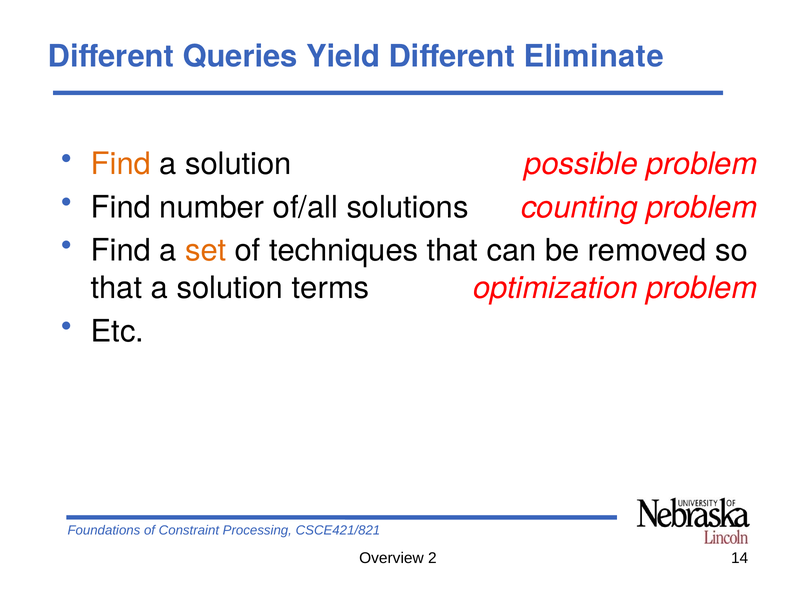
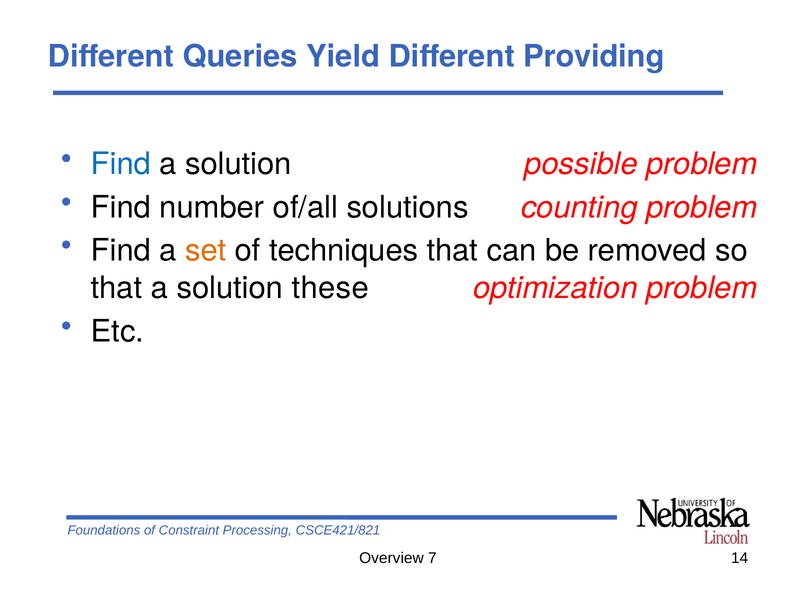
Eliminate: Eliminate -> Providing (594, 57)
Find colour: orange -> blue (121, 164)
terms: terms -> these (330, 288)
2: 2 -> 7 (432, 558)
